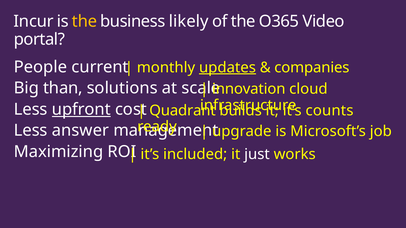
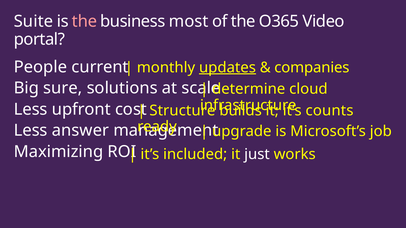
Incur: Incur -> Suite (33, 21)
the colour: yellow -> pink (84, 21)
likely: likely -> most (189, 21)
than: than -> sure (63, 88)
innovation: innovation -> determine (249, 89)
upfront underline: present -> none (81, 109)
Quadrant: Quadrant -> Structure (182, 111)
